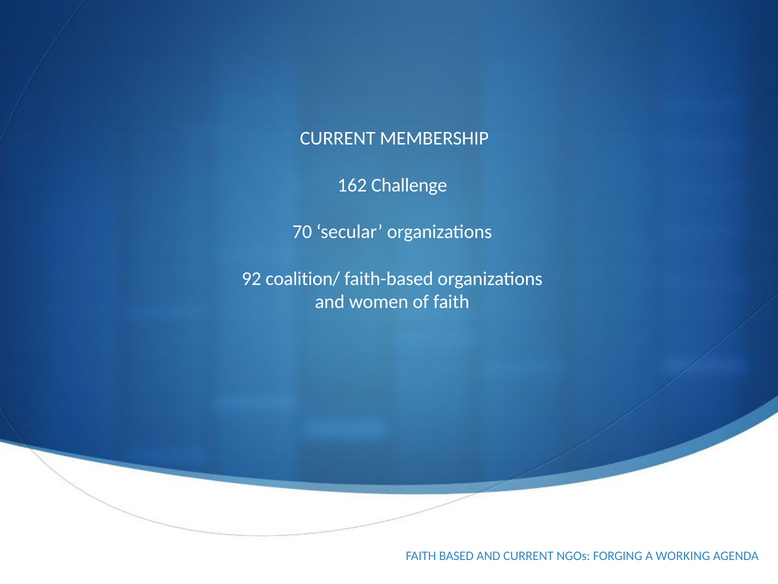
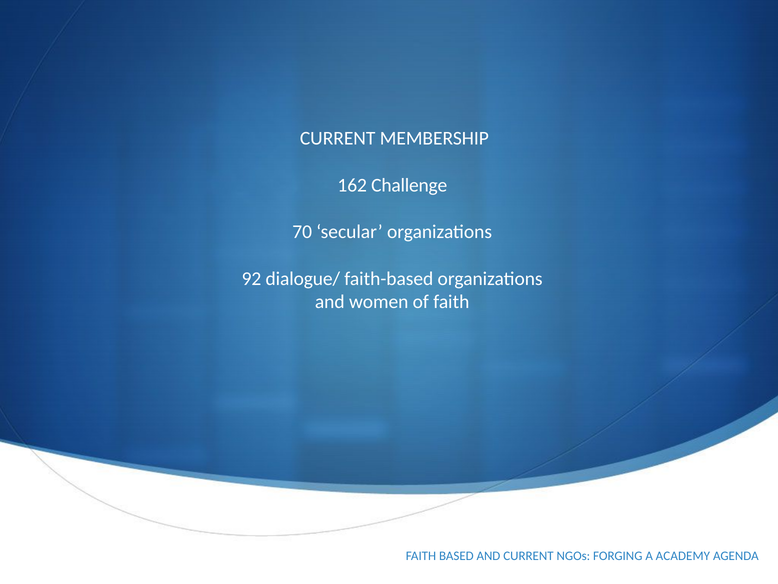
coalition/: coalition/ -> dialogue/ (303, 278)
WORKING: WORKING -> ACADEMY (683, 556)
